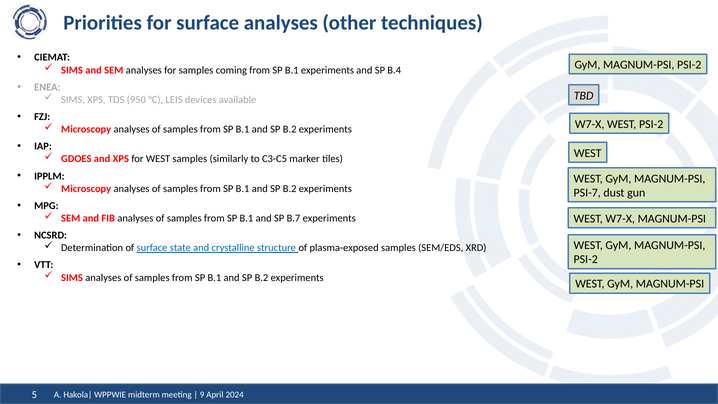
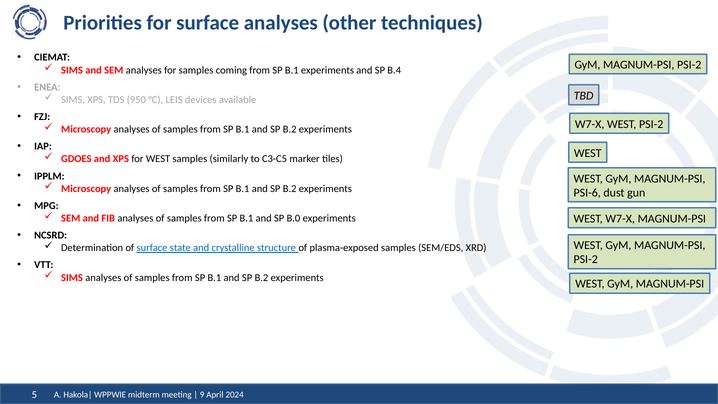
PSI-7: PSI-7 -> PSI-6 (587, 193)
B.7: B.7 -> B.0 (293, 218)
